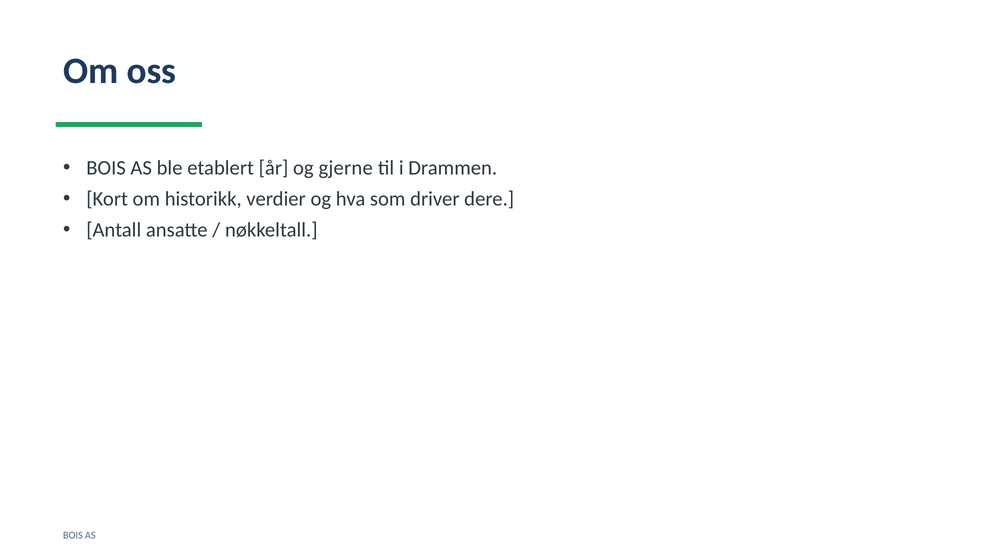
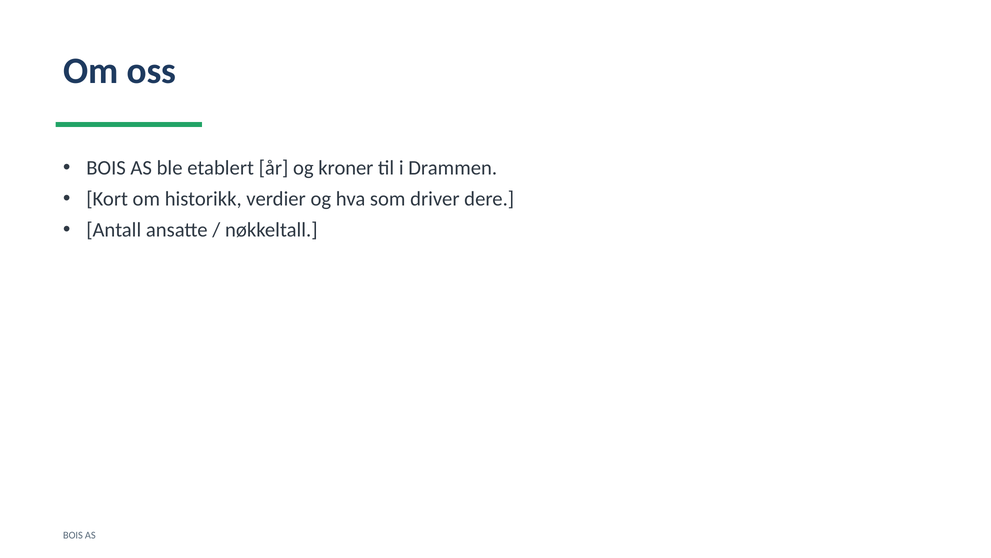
gjerne: gjerne -> kroner (346, 168)
